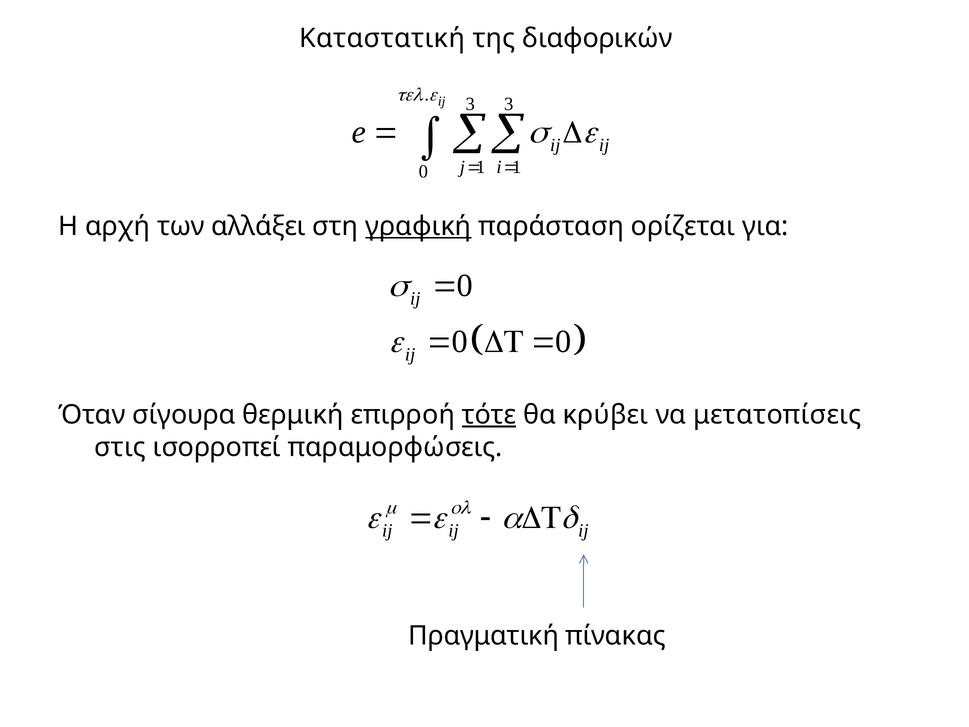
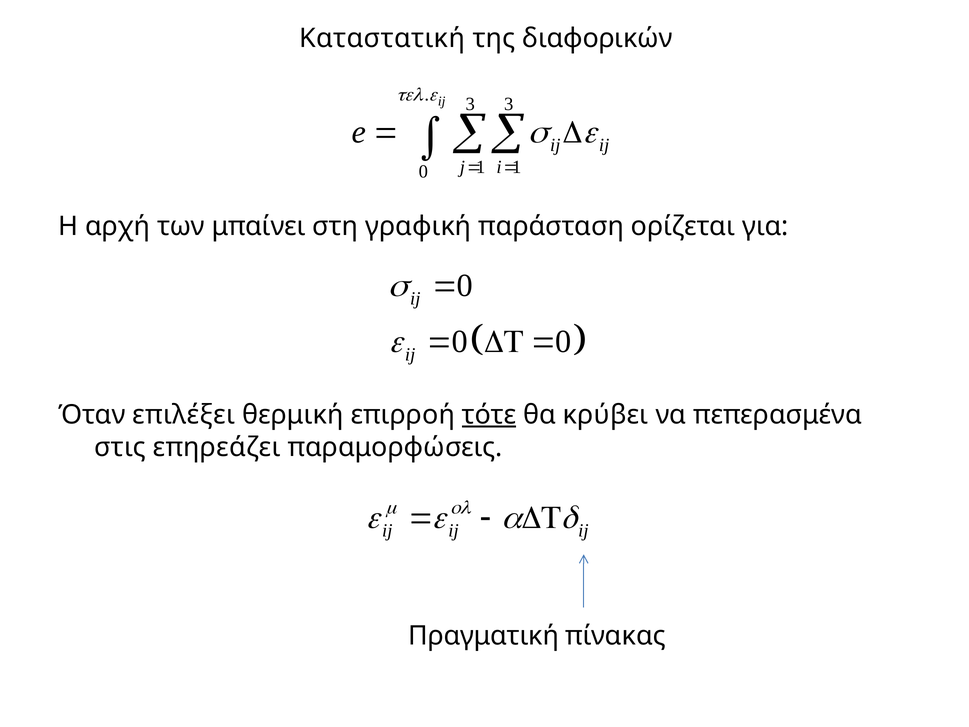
αλλάξει: αλλάξει -> μπαίνει (259, 226)
γραφική underline: present -> none (418, 226)
σίγουρα: σίγουρα -> επιλέξει (184, 415)
μετατοπίσεις: μετατοπίσεις -> πεπερασμένα (777, 415)
ισορροπεί: ισορροπεί -> επηρεάζει (217, 447)
